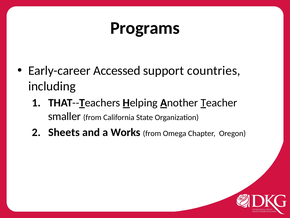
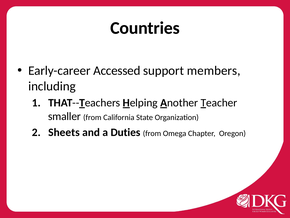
Programs: Programs -> Countries (145, 28)
countries: countries -> members (214, 71)
Works: Works -> Duties (125, 132)
